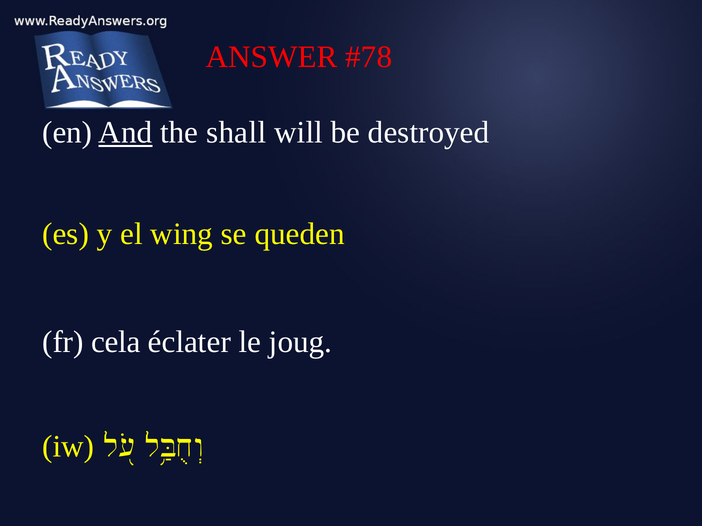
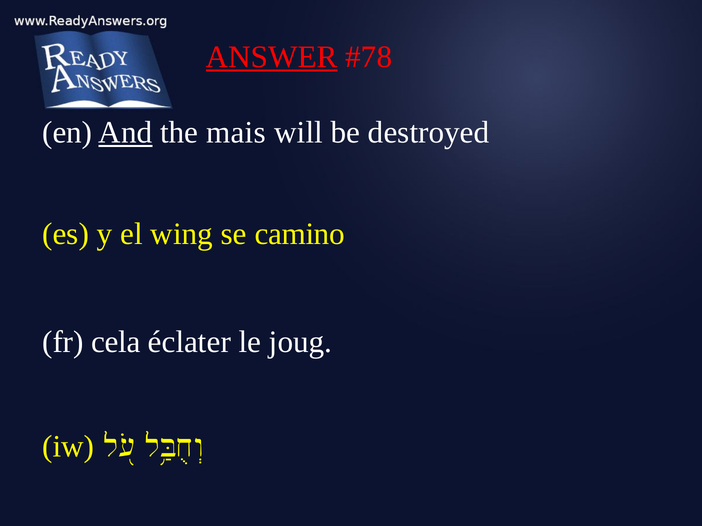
ANSWER underline: none -> present (272, 57)
shall: shall -> mais (236, 133)
queden: queden -> camino (300, 234)
